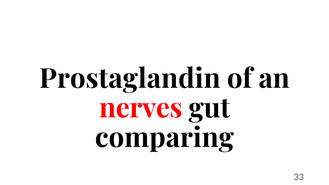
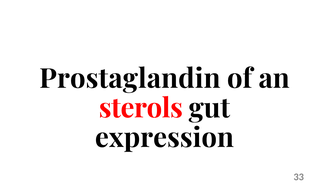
nerves: nerves -> sterols (141, 108)
comparing: comparing -> expression (164, 138)
